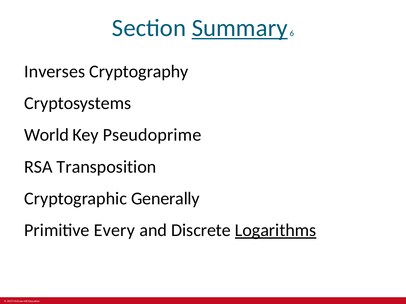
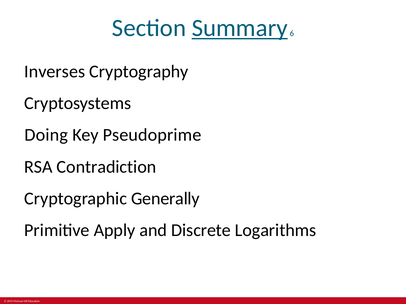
World: World -> Doing (46, 135)
Transposition: Transposition -> Contradiction (106, 167)
Every: Every -> Apply (114, 231)
Logarithms underline: present -> none (276, 231)
